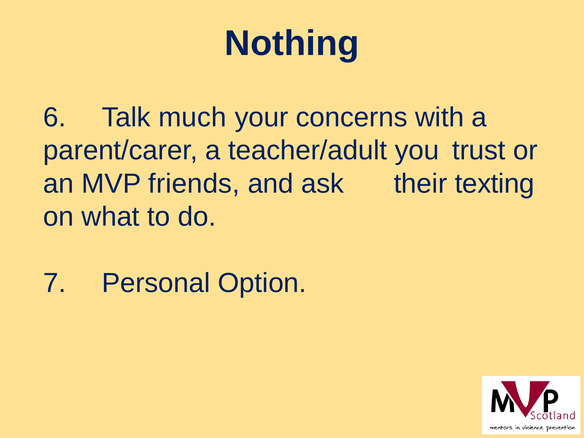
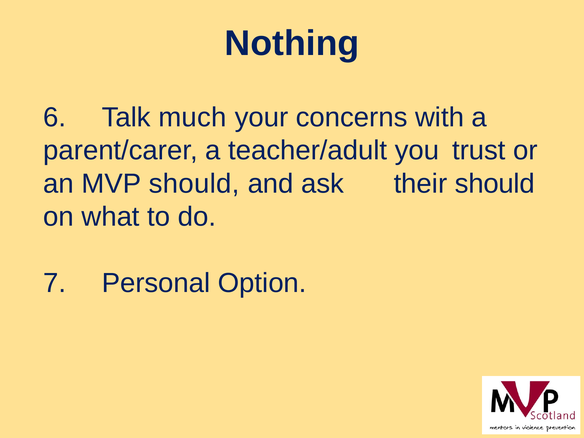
MVP friends: friends -> should (194, 184)
their texting: texting -> should (495, 184)
